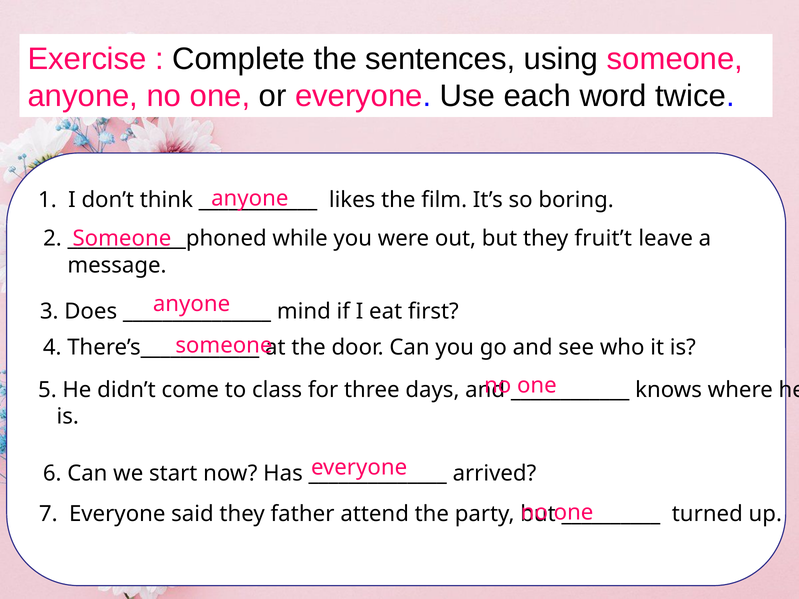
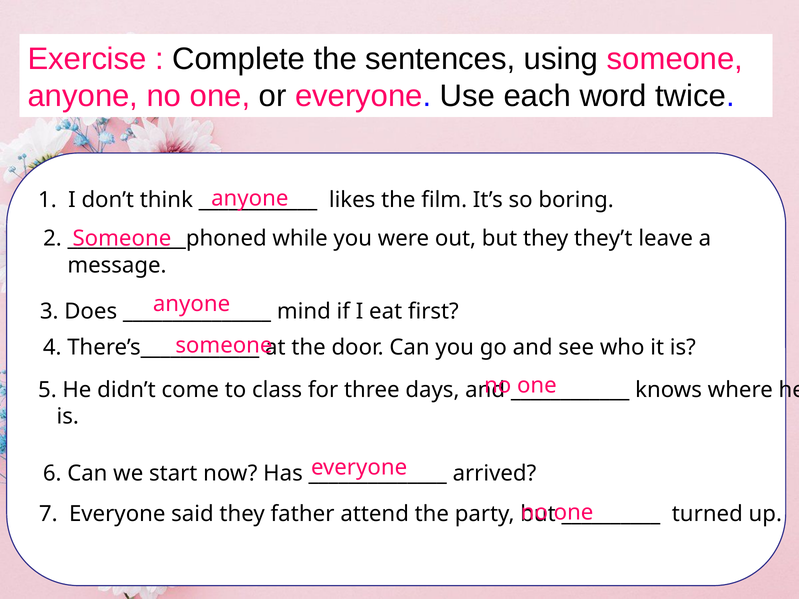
fruit’t: fruit’t -> they’t (603, 239)
